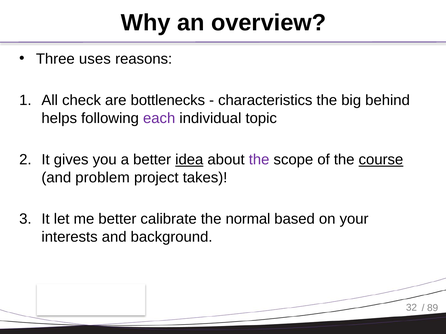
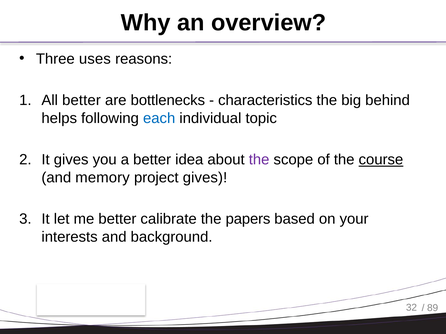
All check: check -> better (81, 100)
each colour: purple -> blue (159, 118)
idea underline: present -> none (189, 160)
problem: problem -> memory (103, 178)
project takes: takes -> gives (205, 178)
normal: normal -> papers (248, 219)
